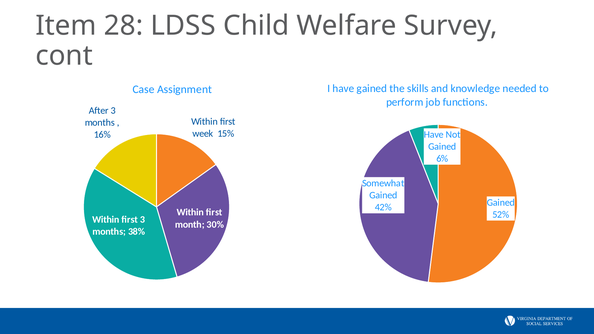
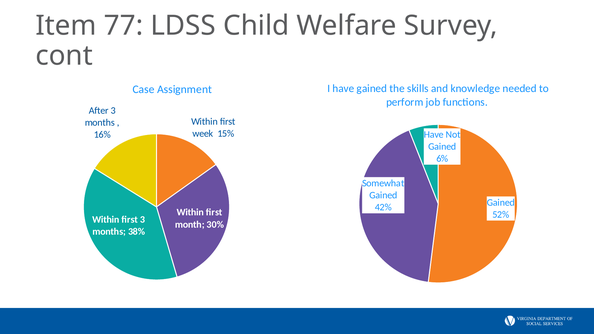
28: 28 -> 77 (124, 26)
